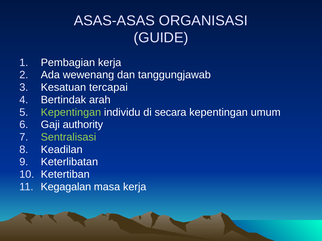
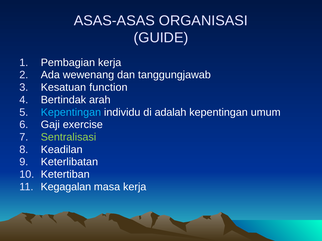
tercapai: tercapai -> function (108, 88)
Kepentingan colour: light green -> light blue (71, 112)
secara: secara -> adalah (171, 112)
authority: authority -> exercise (83, 125)
